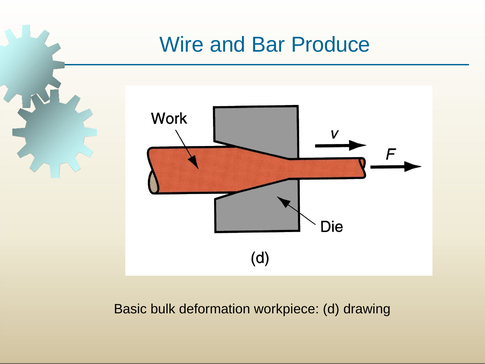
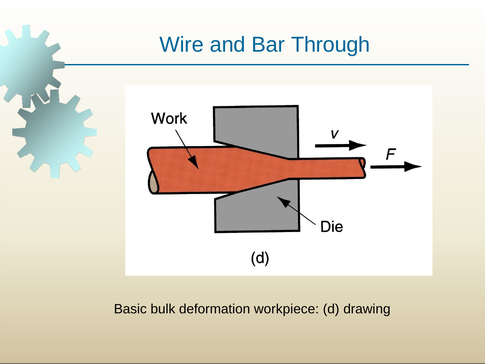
Produce: Produce -> Through (331, 45)
